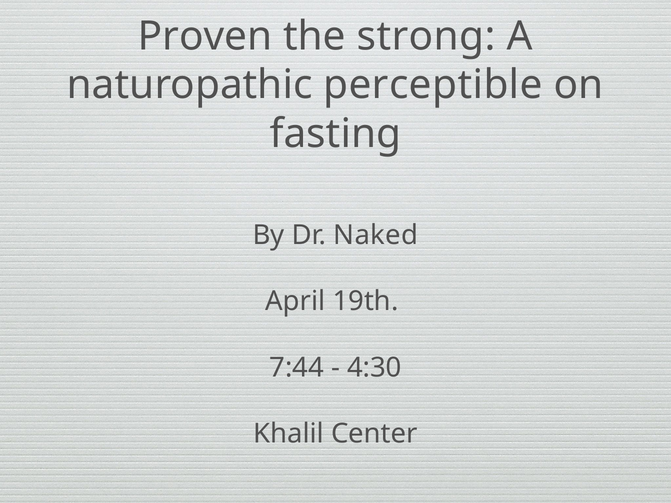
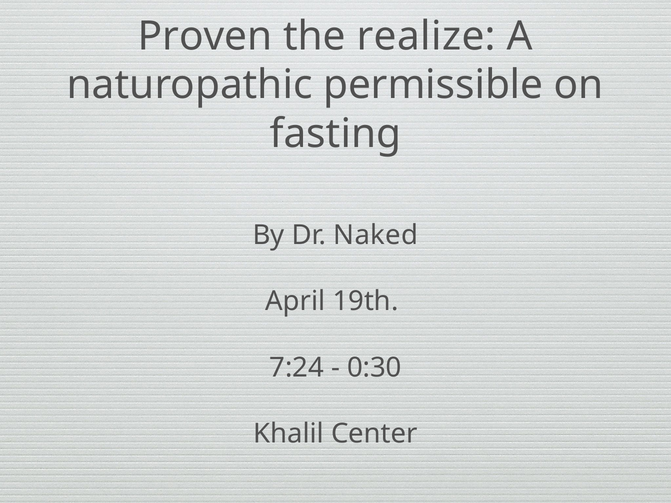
strong: strong -> realize (426, 36)
perceptible: perceptible -> permissible (433, 85)
7:44: 7:44 -> 7:24 (297, 368)
4:30: 4:30 -> 0:30 (374, 368)
